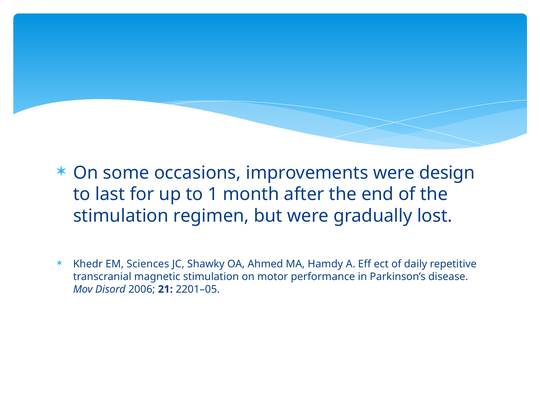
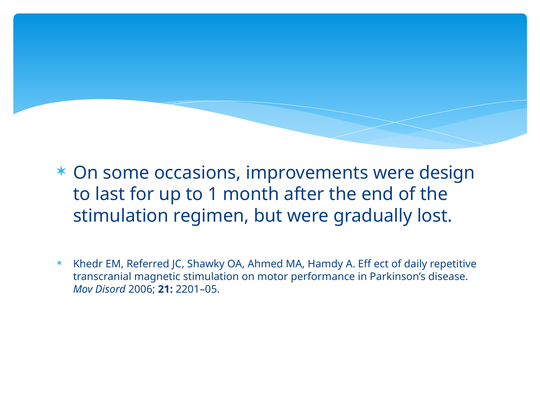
Sciences: Sciences -> Referred (148, 264)
